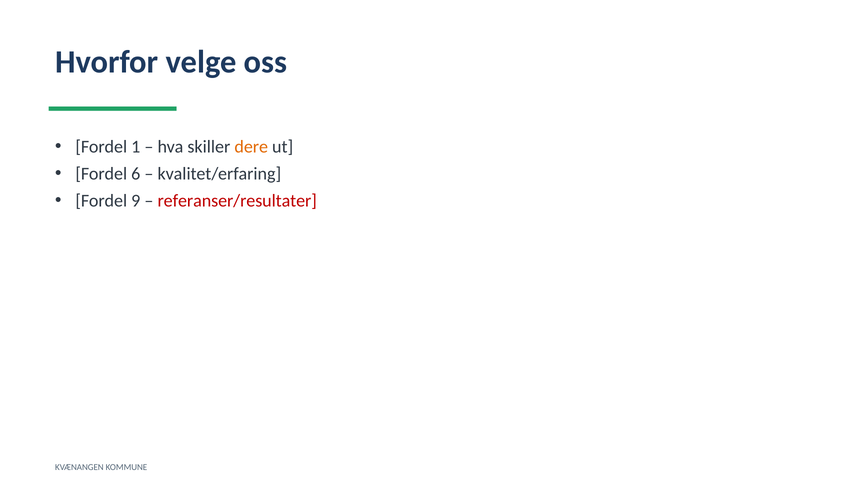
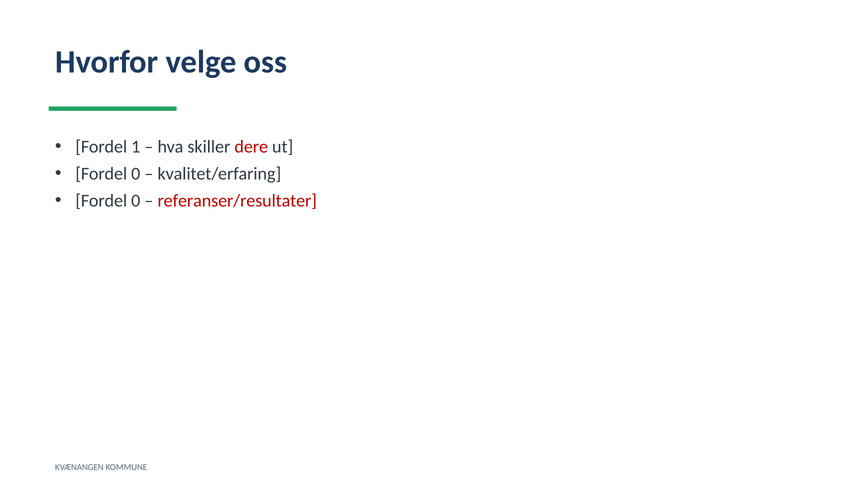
dere colour: orange -> red (251, 147)
6: 6 -> 0 (136, 174)
9: 9 -> 0 (136, 201)
